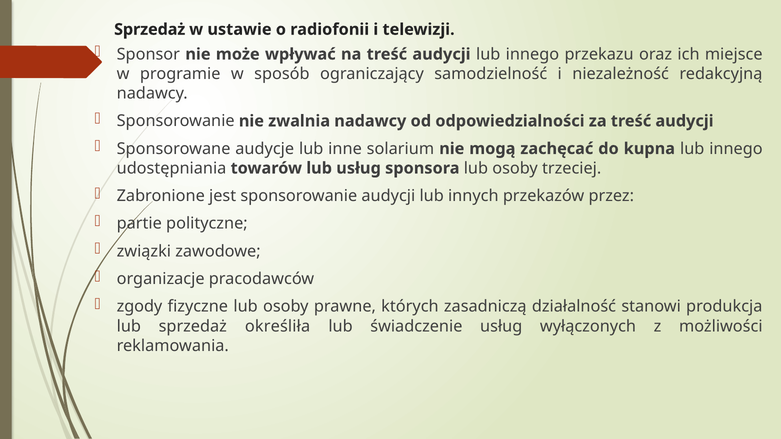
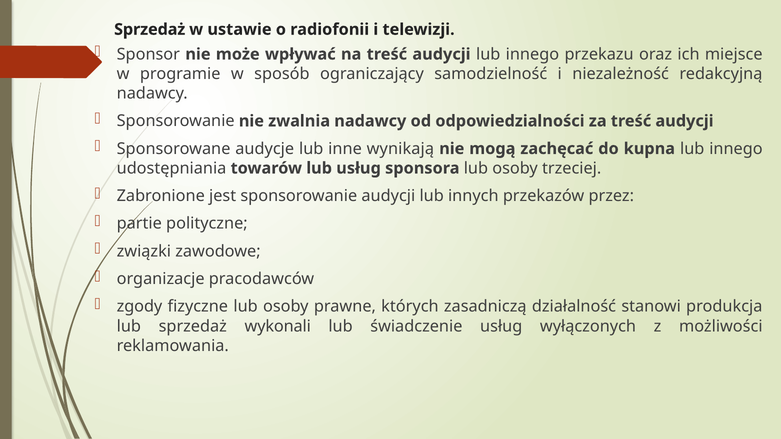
solarium: solarium -> wynikają (400, 149)
określiła: określiła -> wykonali (278, 326)
